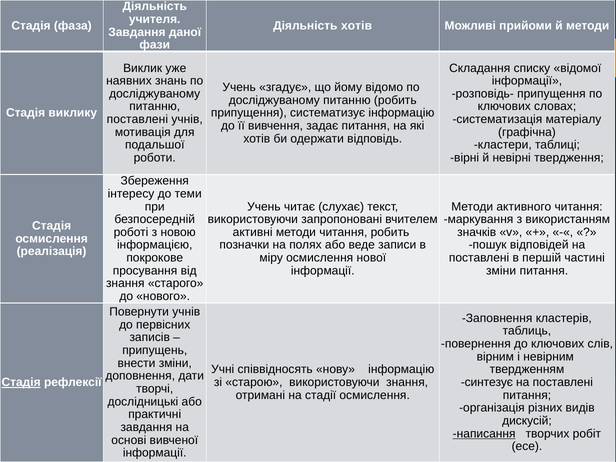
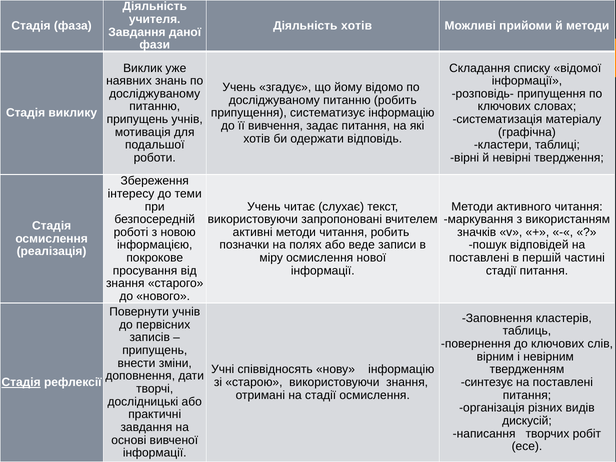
поставлені: поставлені -> припущень (137, 119)
зміни: зміни -> стадії (501, 271)
написання underline: present -> none (484, 434)
